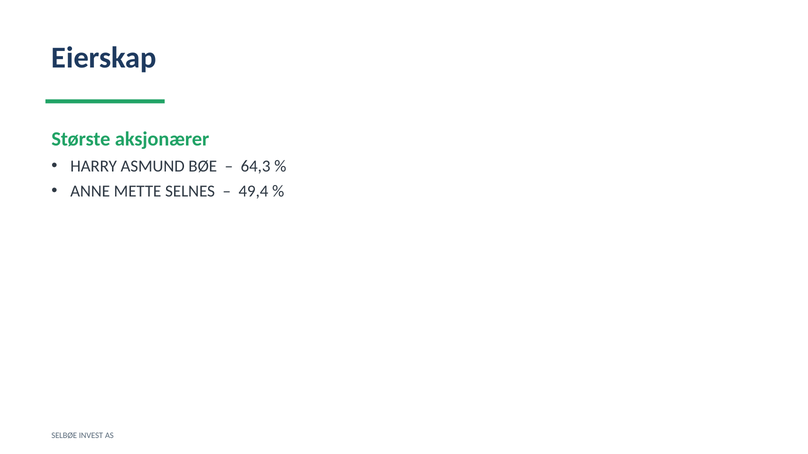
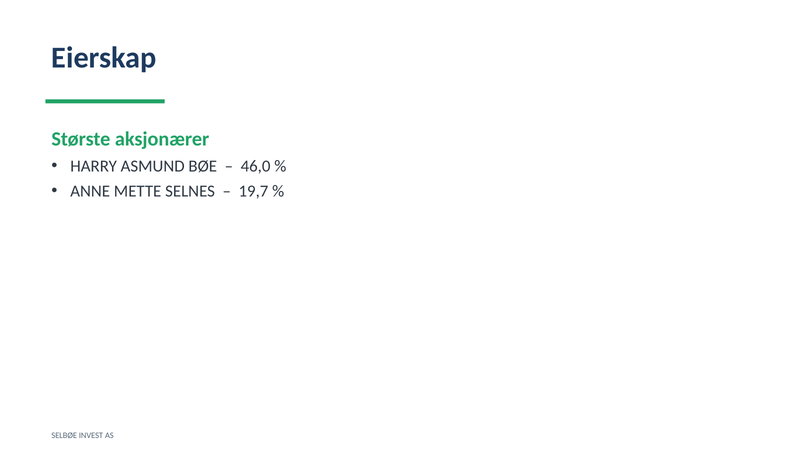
64,3: 64,3 -> 46,0 (256, 166)
49,4: 49,4 -> 19,7 (253, 191)
